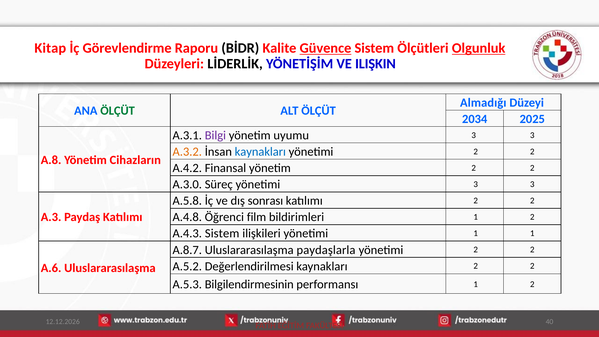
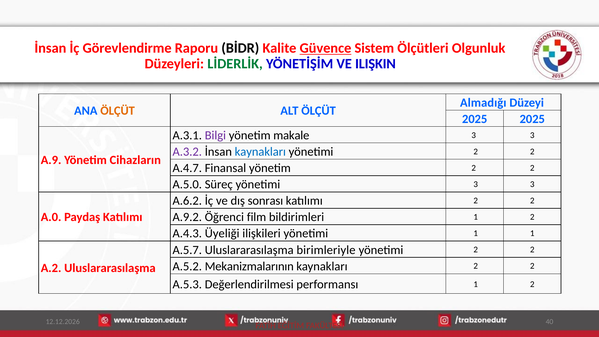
Kitap: Kitap -> İnsan (50, 48)
Olgunluk underline: present -> none (479, 48)
LİDERLİK colour: black -> green (235, 64)
ÖLÇÜT colour: green -> orange (118, 111)
2034: 2034 -> 2025 (475, 119)
uyumu: uyumu -> makale (291, 135)
A.3.2 colour: orange -> purple (187, 152)
A.8: A.8 -> A.9 (51, 160)
A.4.2: A.4.2 -> A.4.7 (187, 168)
A.3.0: A.3.0 -> A.5.0 (187, 184)
A.5.8: A.5.8 -> A.6.2 (187, 201)
A.3: A.3 -> A.0 (51, 217)
A.4.8: A.4.8 -> A.9.2 (187, 217)
A.4.3 Sistem: Sistem -> Üyeliği (222, 233)
A.8.7: A.8.7 -> A.5.7 (187, 250)
paydaşlarla: paydaşlarla -> birimleriyle (326, 250)
Değerlendirilmesi: Değerlendirilmesi -> Mekanizmalarının (249, 266)
A.6: A.6 -> A.2 (51, 268)
Bilgilendirmesinin: Bilgilendirmesinin -> Değerlendirilmesi (249, 284)
